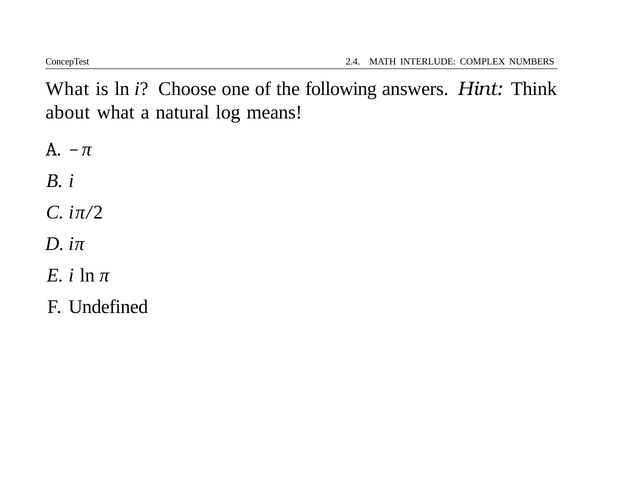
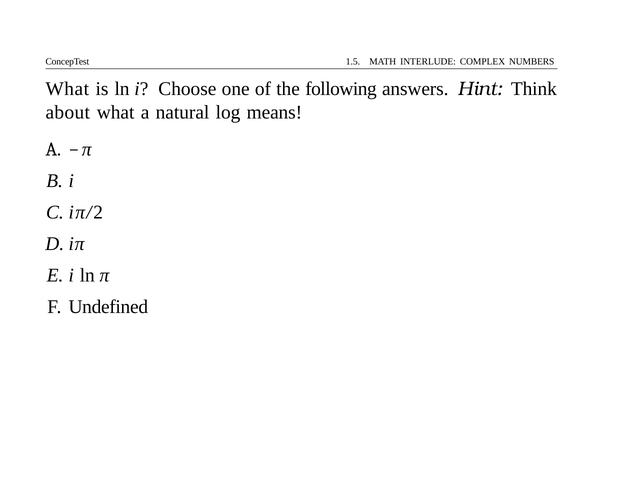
2.4: 2.4 -> 1.5 (353, 62)
